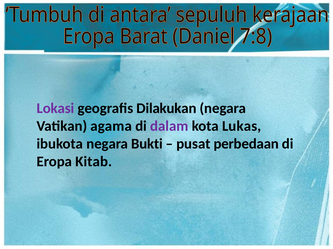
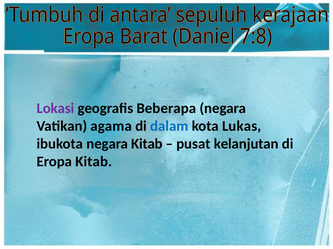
Dilakukan: Dilakukan -> Beberapa (166, 109)
dalam colour: purple -> blue (169, 126)
negara Bukti: Bukti -> Kitab (147, 144)
perbedaan: perbedaan -> kelanjutan (246, 144)
